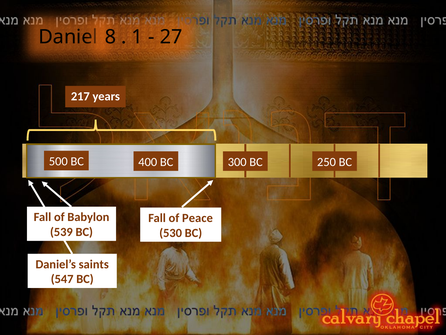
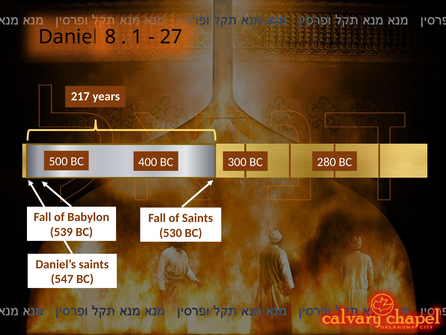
250: 250 -> 280 (326, 162)
of Peace: Peace -> Saints (198, 218)
